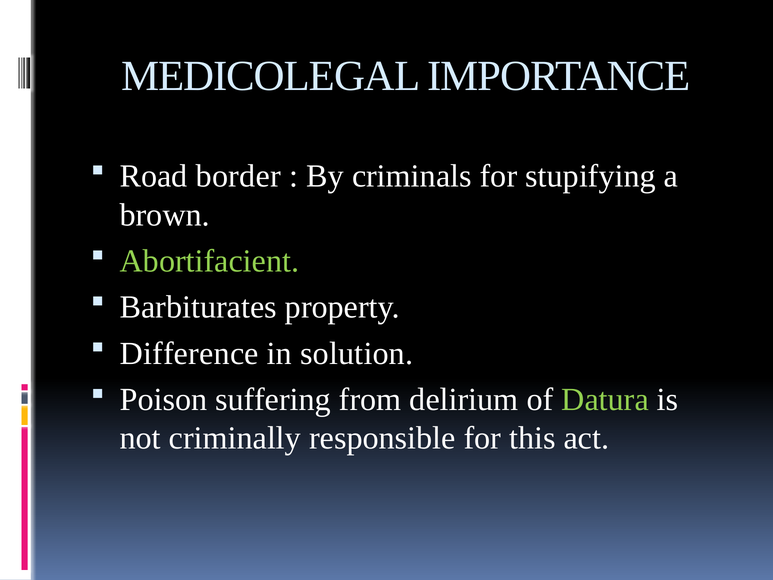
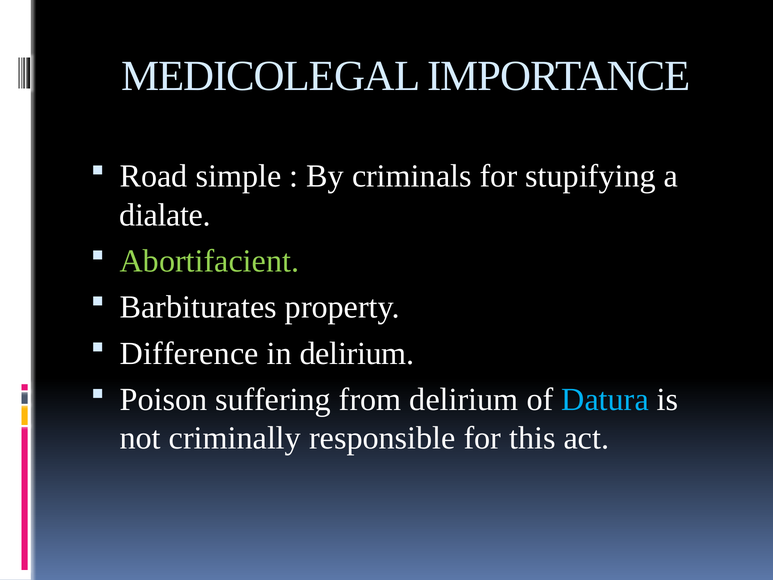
border: border -> simple (239, 176)
brown: brown -> dialate (165, 215)
in solution: solution -> delirium (357, 353)
Datura colour: light green -> light blue (605, 399)
